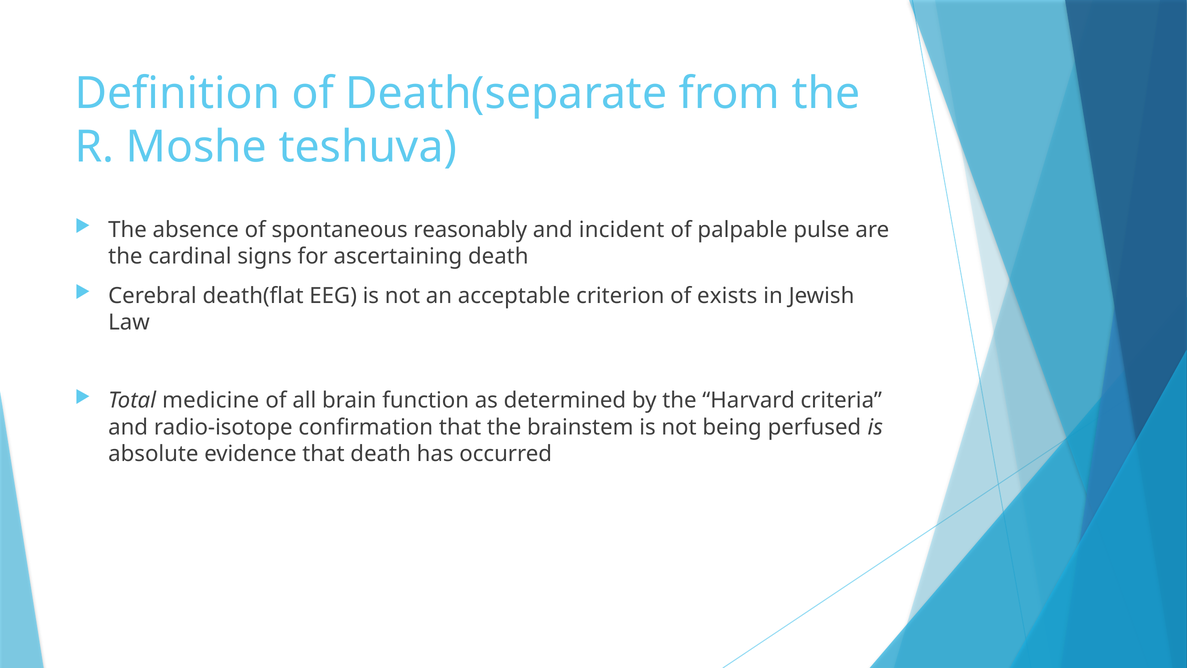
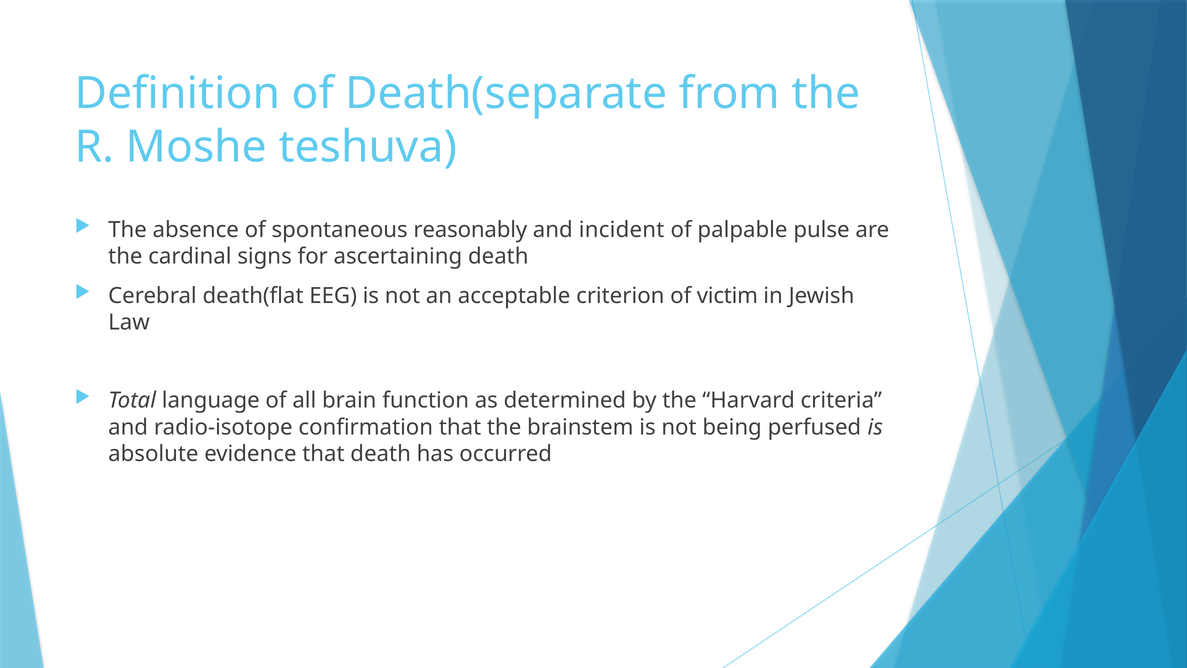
exists: exists -> victim (727, 296)
medicine: medicine -> language (211, 400)
